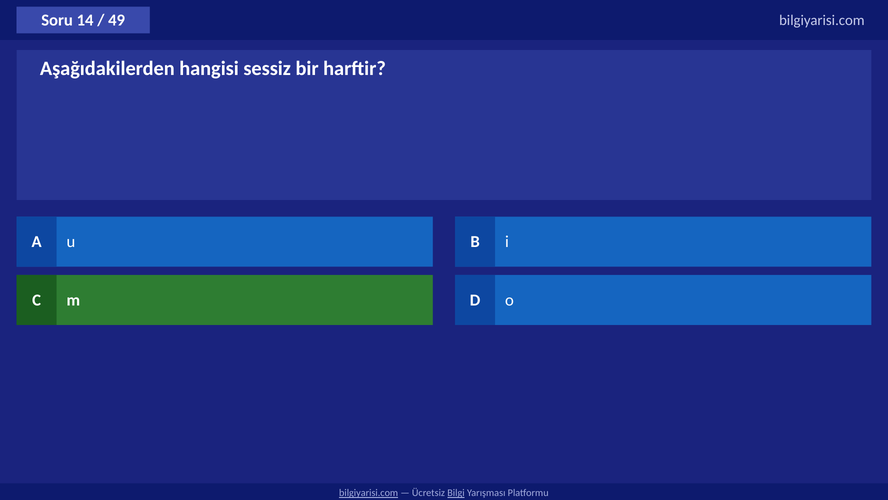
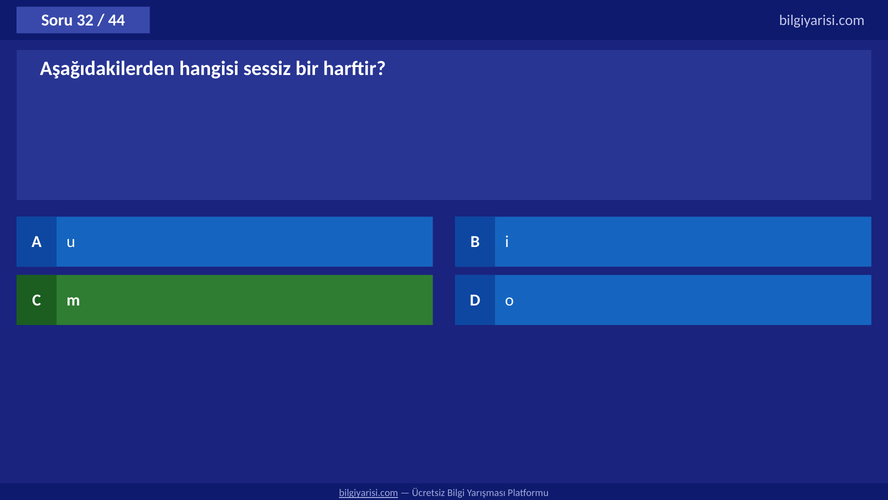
14: 14 -> 32 (85, 20)
49: 49 -> 44 (117, 20)
Bilgi underline: present -> none (456, 493)
